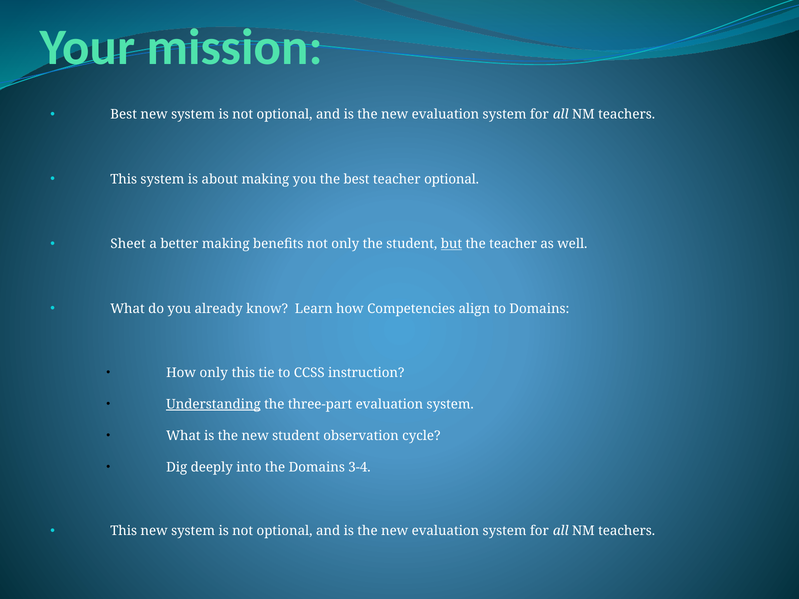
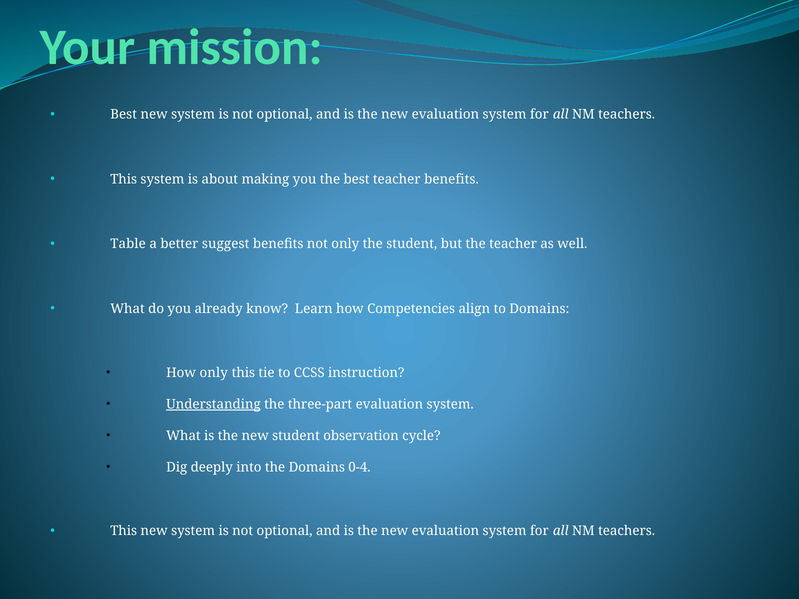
teacher optional: optional -> benefits (451, 179)
Sheet: Sheet -> Table (128, 244)
better making: making -> suggest (226, 244)
but underline: present -> none (451, 244)
3-4: 3-4 -> 0-4 (360, 467)
